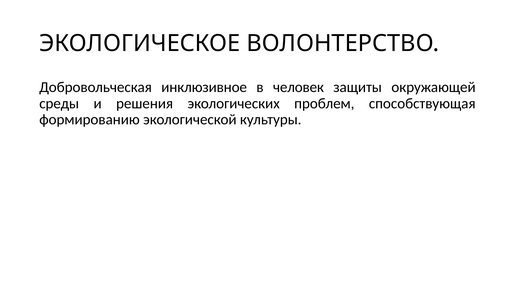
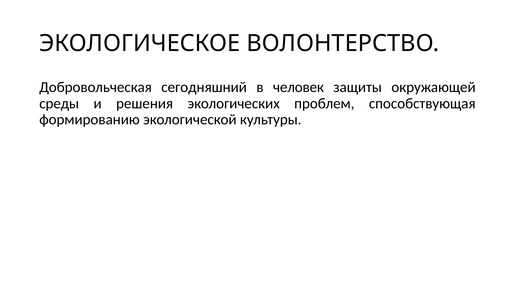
инклюзивное: инклюзивное -> сегодняшний (204, 87)
